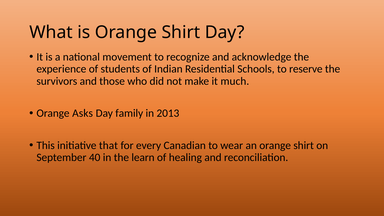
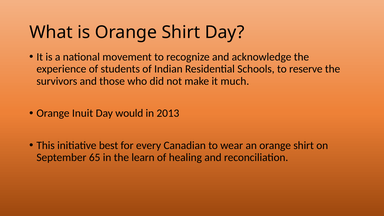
Asks: Asks -> Inuit (83, 113)
family: family -> would (129, 113)
that: that -> best (109, 145)
40: 40 -> 65 (95, 157)
